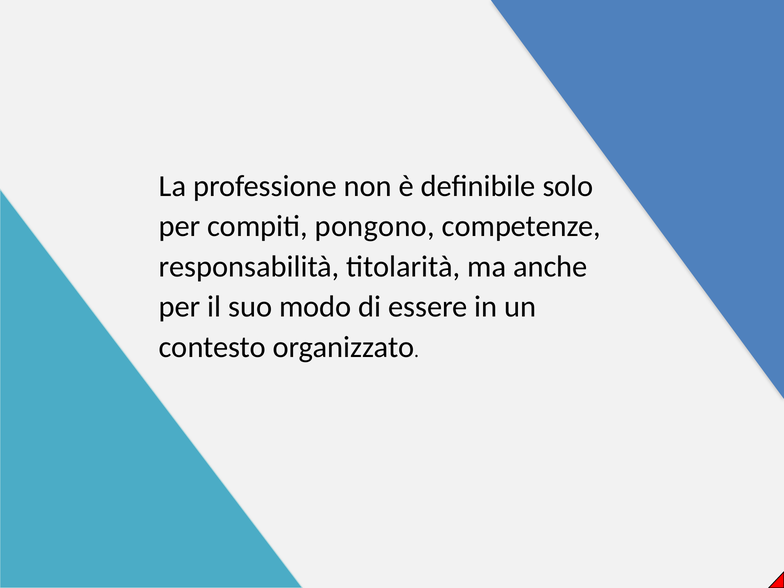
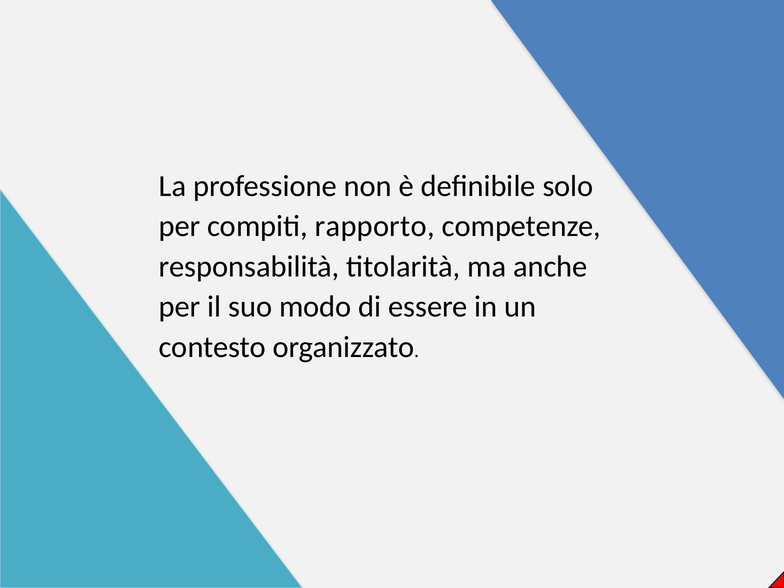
pongono: pongono -> rapporto (375, 226)
